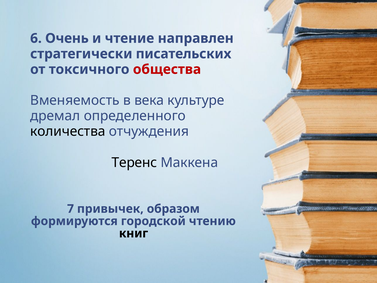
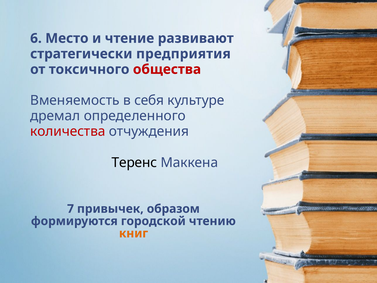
Очень: Очень -> Место (67, 38)
направлен: направлен -> развивают (196, 38)
писательских: писательских -> предприятия (183, 54)
века: века -> себя (149, 100)
количества colour: black -> red (68, 131)
книг colour: black -> orange (133, 233)
